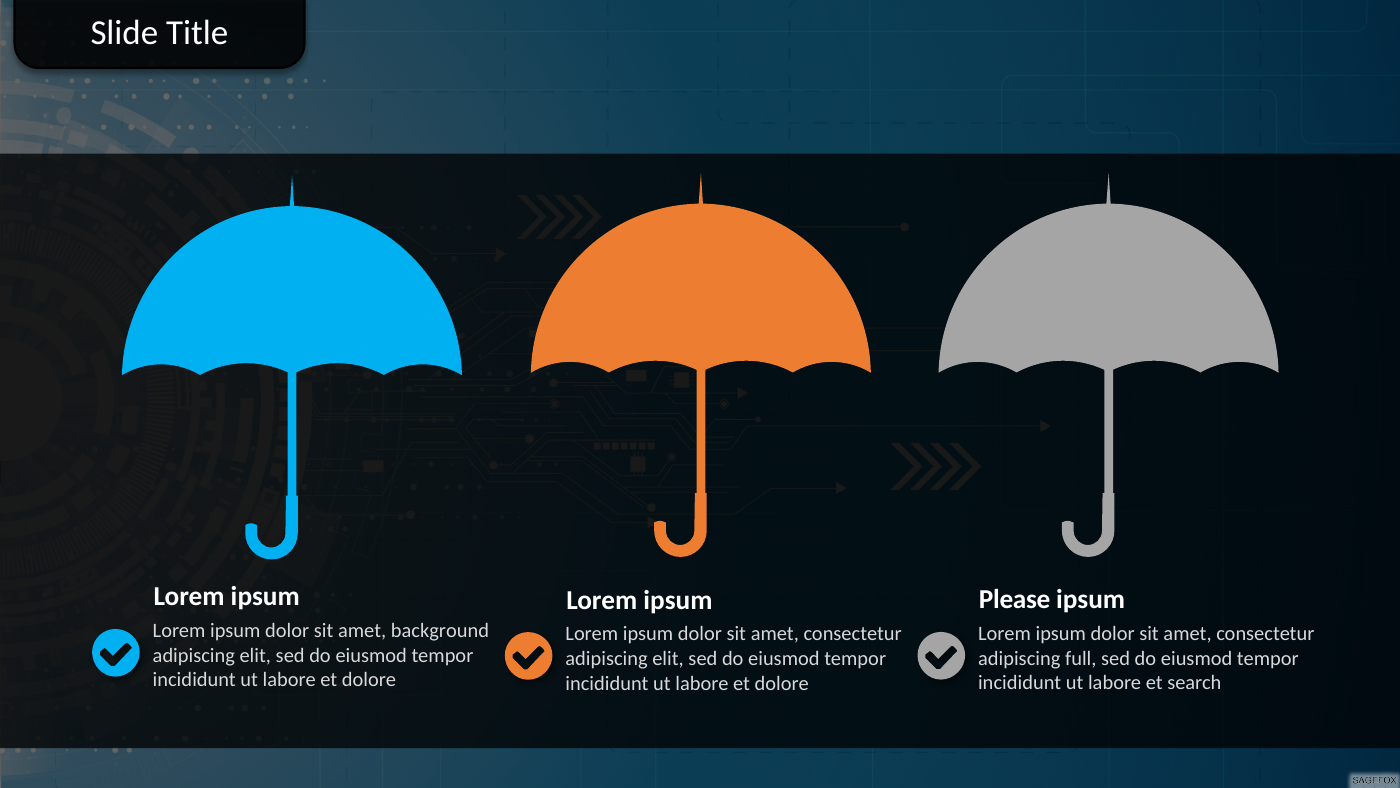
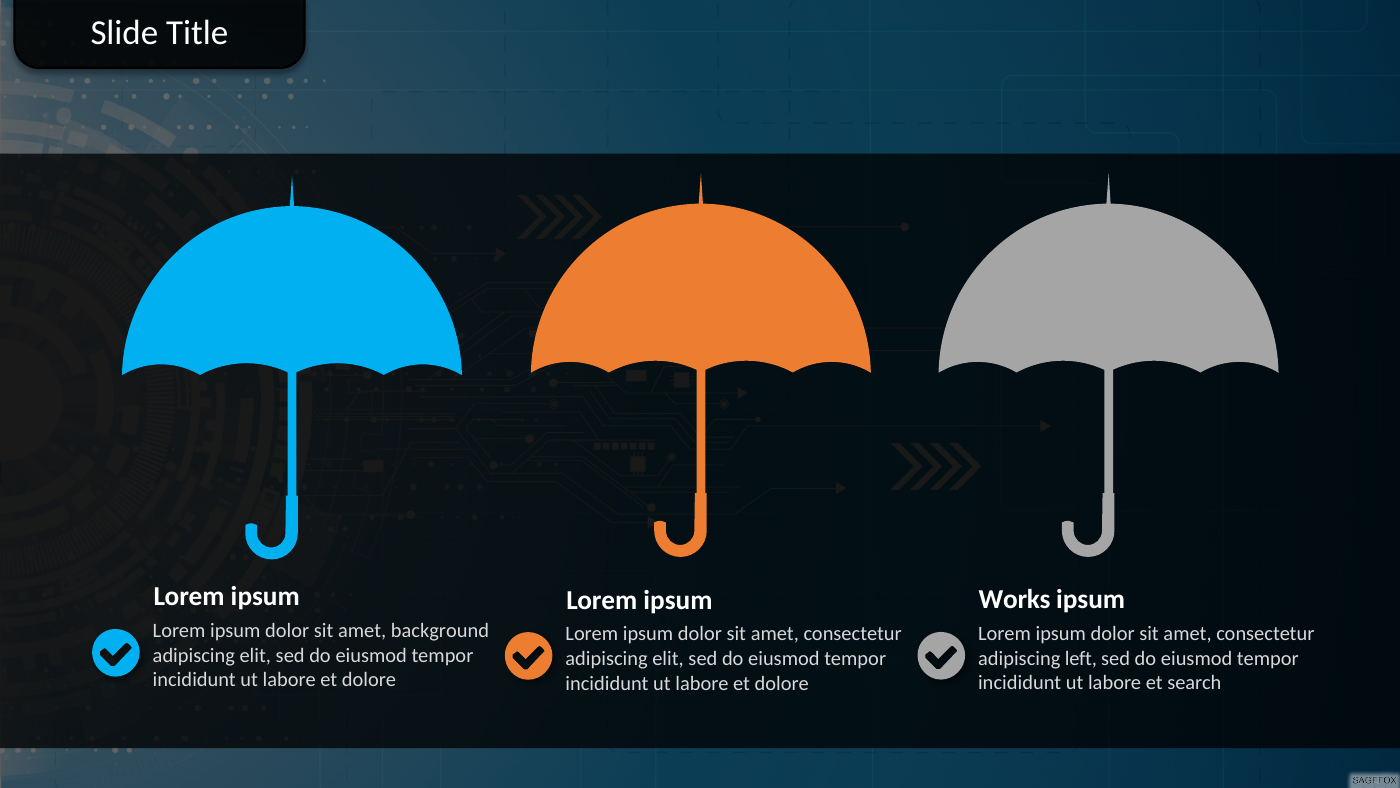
Please: Please -> Works (1015, 599)
full: full -> left (1081, 658)
